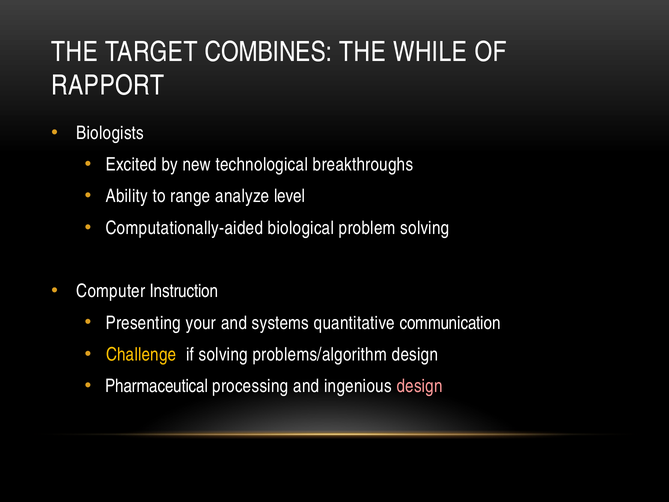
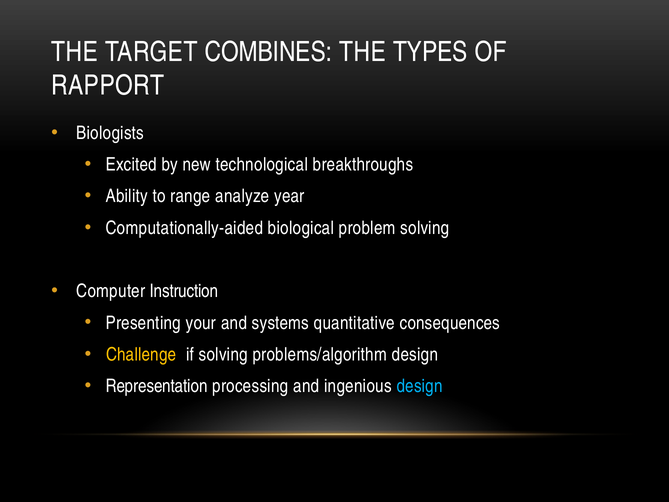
WHILE: WHILE -> TYPES (430, 52)
level: level -> year (289, 196)
communication: communication -> consequences (450, 323)
Pharmaceutical: Pharmaceutical -> Representation (157, 386)
design colour: pink -> light blue (420, 386)
